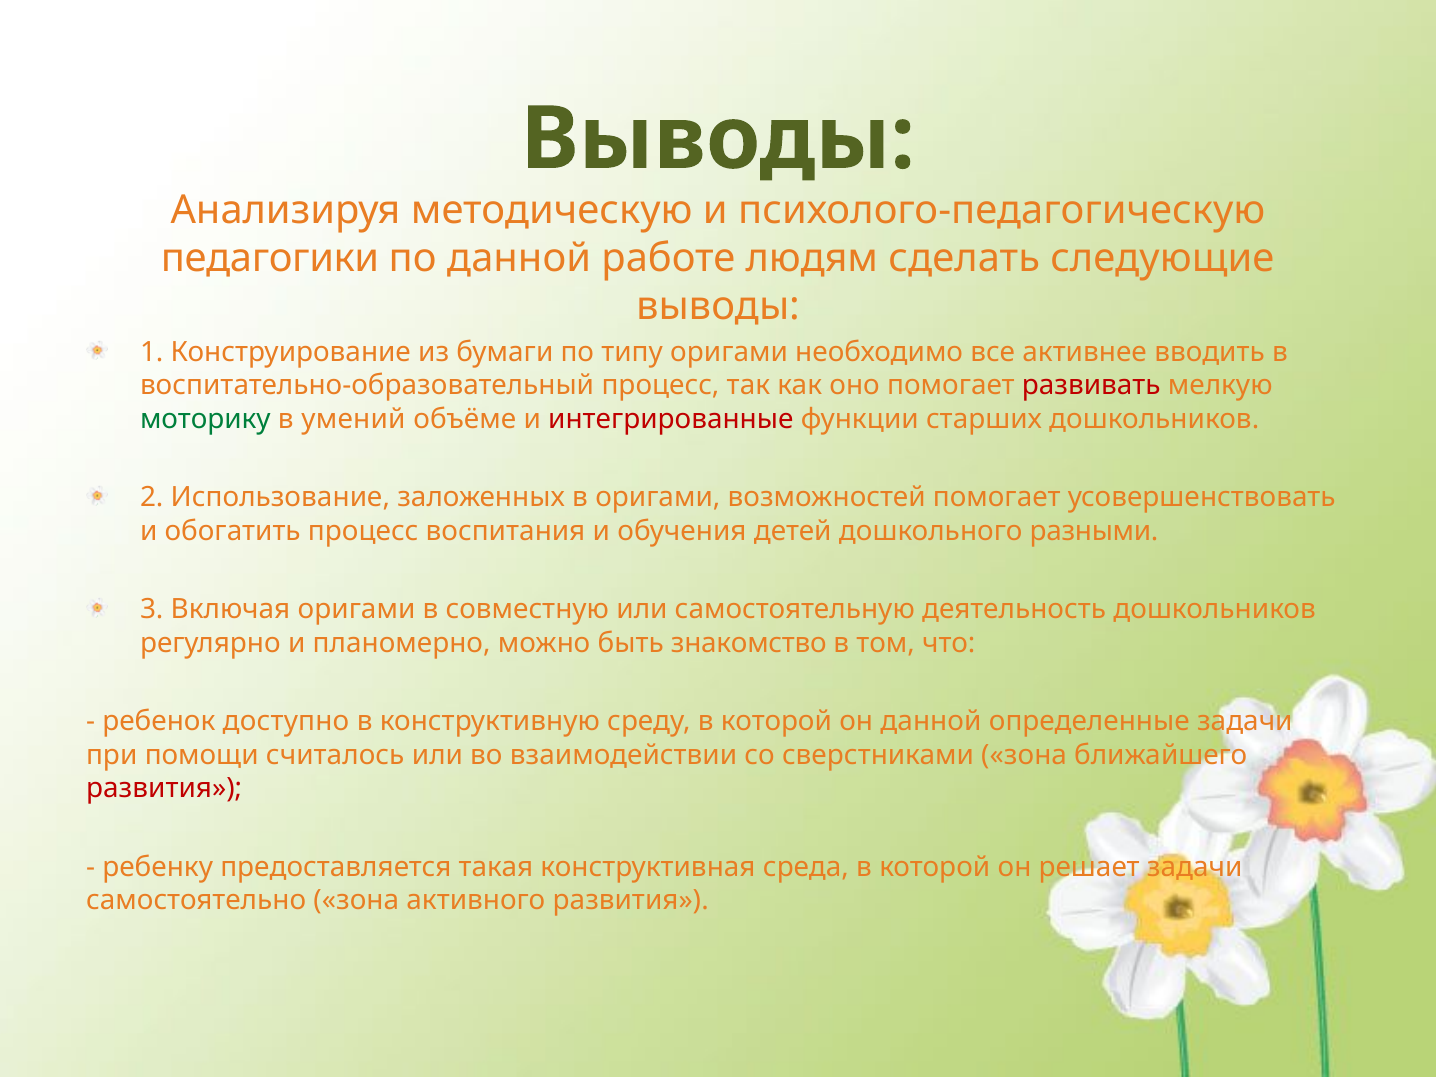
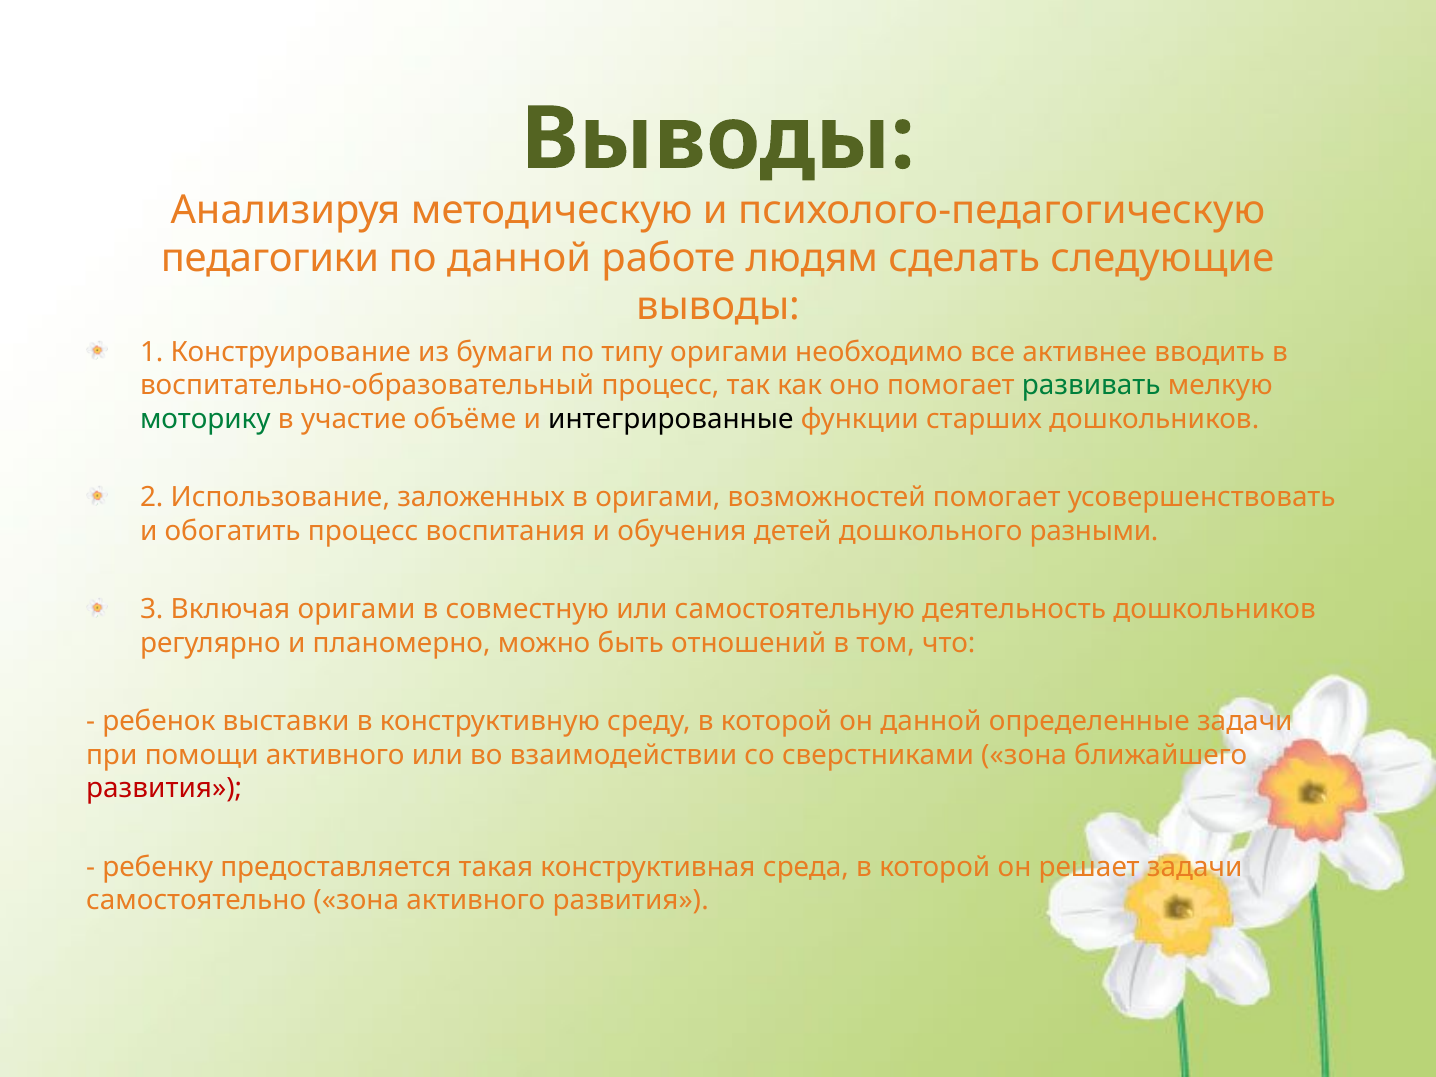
развивать colour: red -> green (1091, 386)
умений: умений -> участие (354, 419)
интегрированные colour: red -> black (671, 419)
знакомство: знакомство -> отношений (749, 643)
доступно: доступно -> выставки (286, 721)
помощи считалось: считалось -> активного (335, 755)
